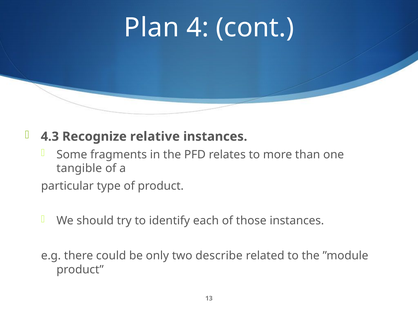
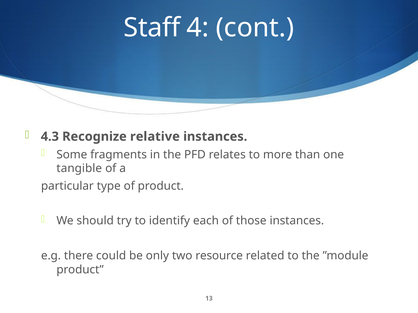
Plan: Plan -> Staff (152, 28)
describe: describe -> resource (219, 256)
